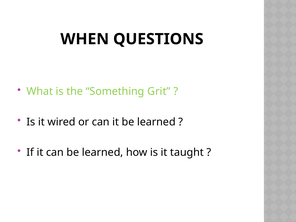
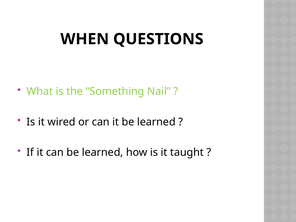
Grit: Grit -> Nail (159, 91)
